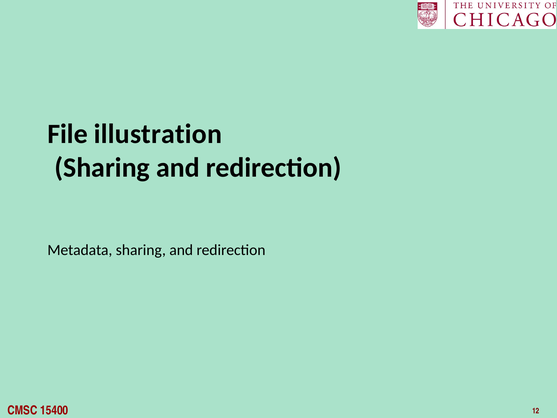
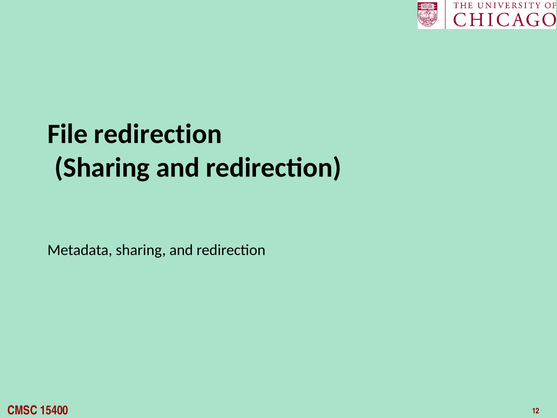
File illustration: illustration -> redirection (158, 134)
